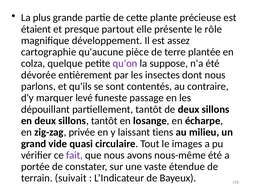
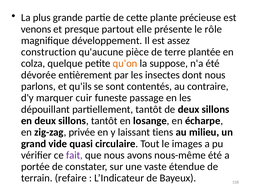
étaient: étaient -> venons (36, 29)
cartographie: cartographie -> construction (49, 52)
qu'on colour: purple -> orange (125, 63)
levé: levé -> cuir (84, 98)
suivait: suivait -> refaire (71, 178)
